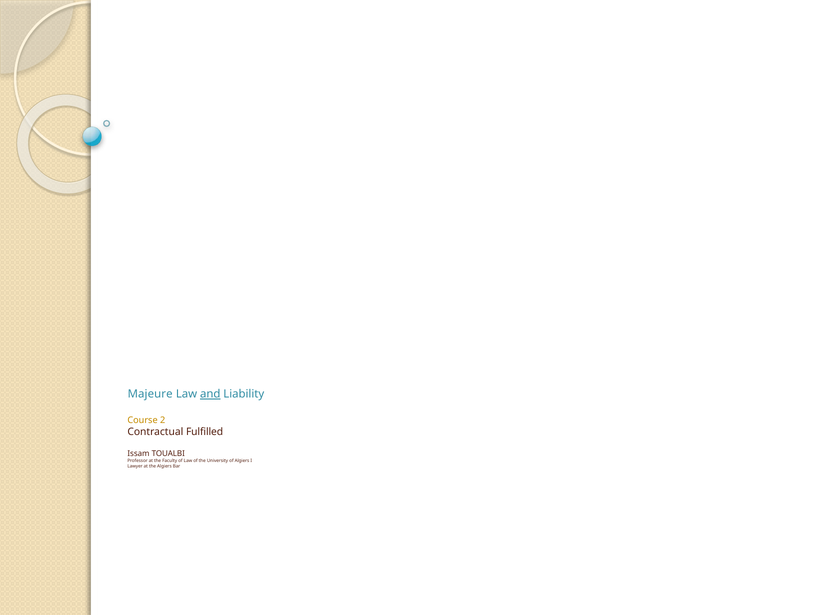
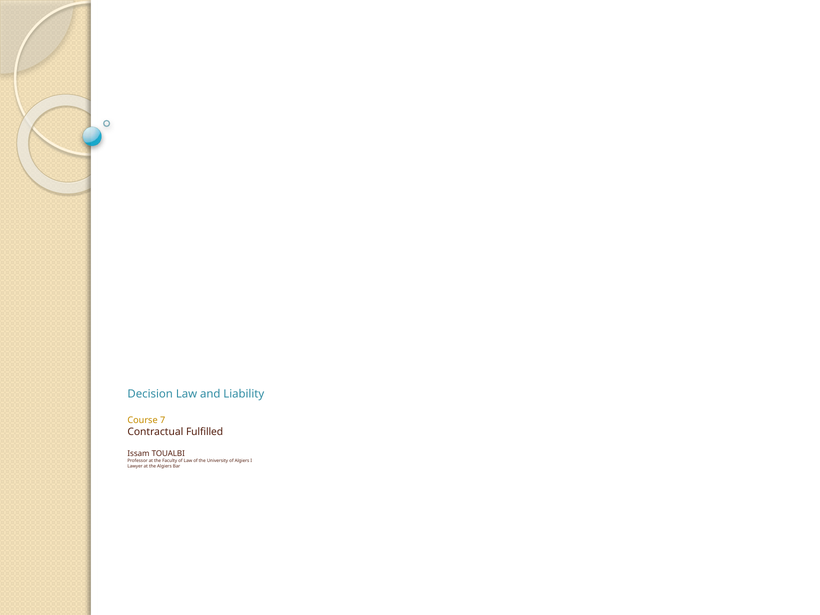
Majeure: Majeure -> Decision (150, 394)
and underline: present -> none (210, 394)
2: 2 -> 7 (163, 420)
